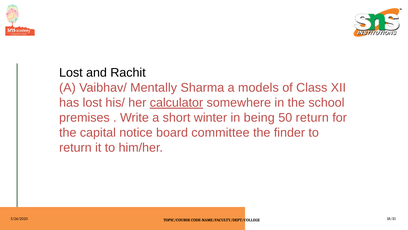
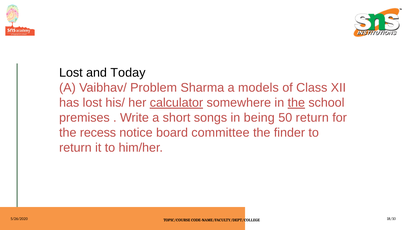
Rachit: Rachit -> Today (128, 73)
Mentally: Mentally -> Problem (154, 88)
the underline: none -> present (296, 103)
winter: winter -> songs (210, 118)
capital: capital -> recess (98, 132)
